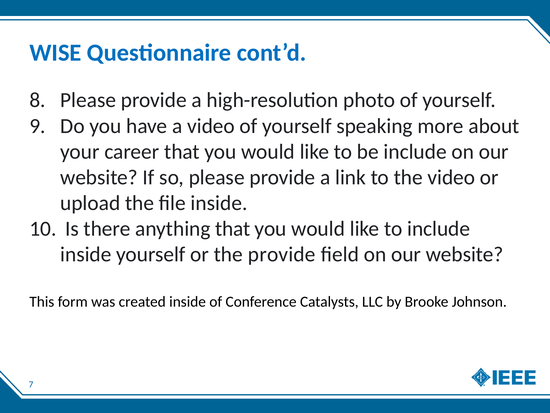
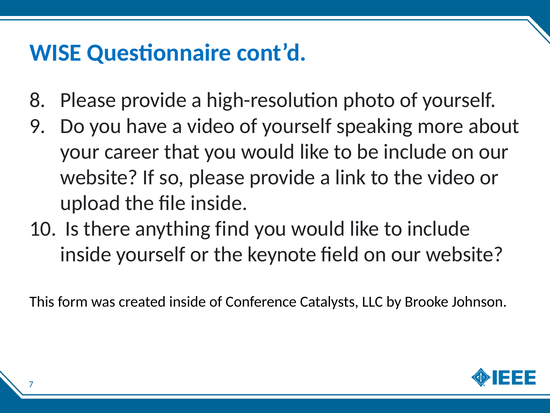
anything that: that -> find (232, 229)
the provide: provide -> keynote (282, 254)
